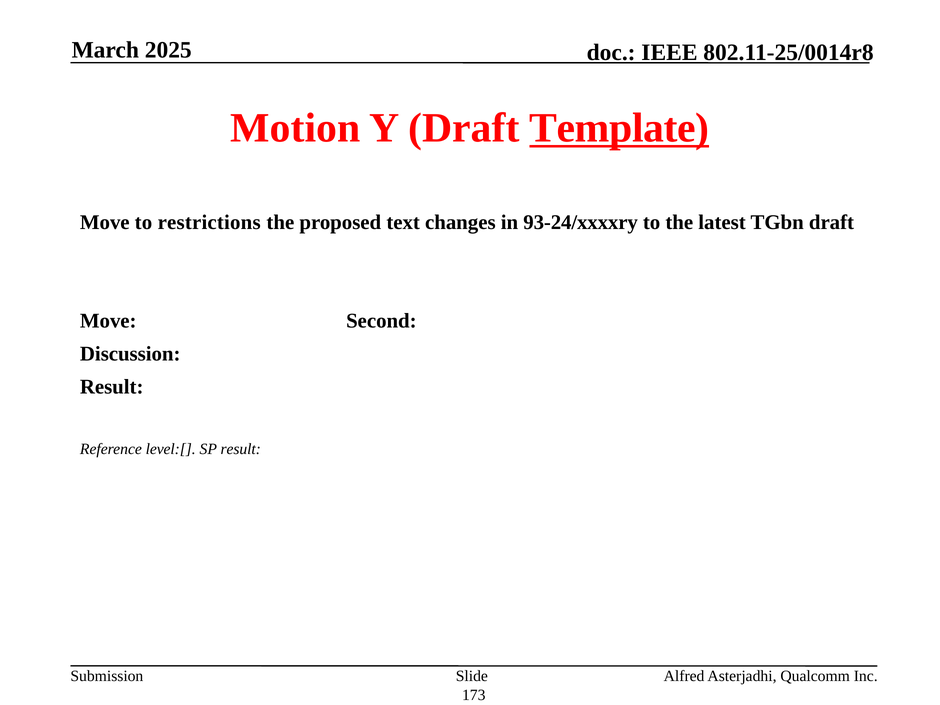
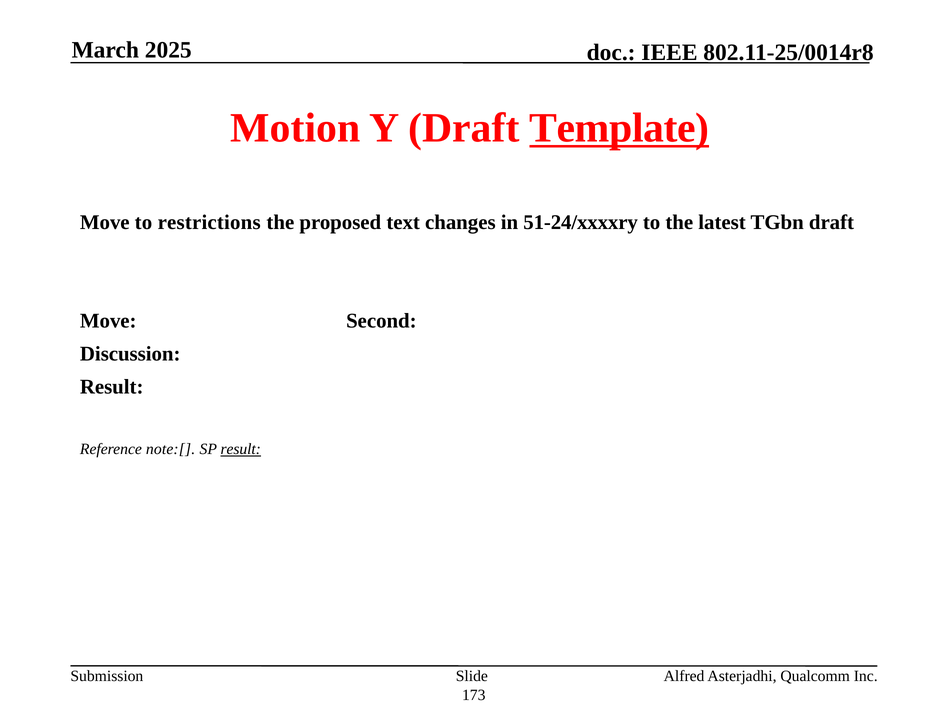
93-24/xxxxry: 93-24/xxxxry -> 51-24/xxxxry (581, 222)
level:[: level:[ -> note:[ (171, 449)
result underline: none -> present (241, 449)
